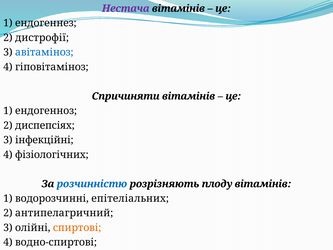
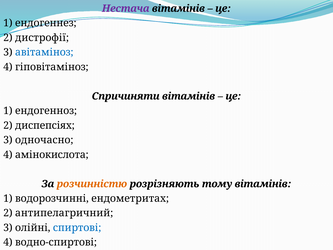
інфекційні: інфекційні -> одночасно (44, 140)
фізіологічних: фізіологічних -> амінокислота (52, 155)
розчинністю colour: blue -> orange (92, 184)
плоду: плоду -> тому (217, 184)
епітеліальних: епітеліальних -> ендометритах (130, 198)
спиртові colour: orange -> blue (77, 228)
